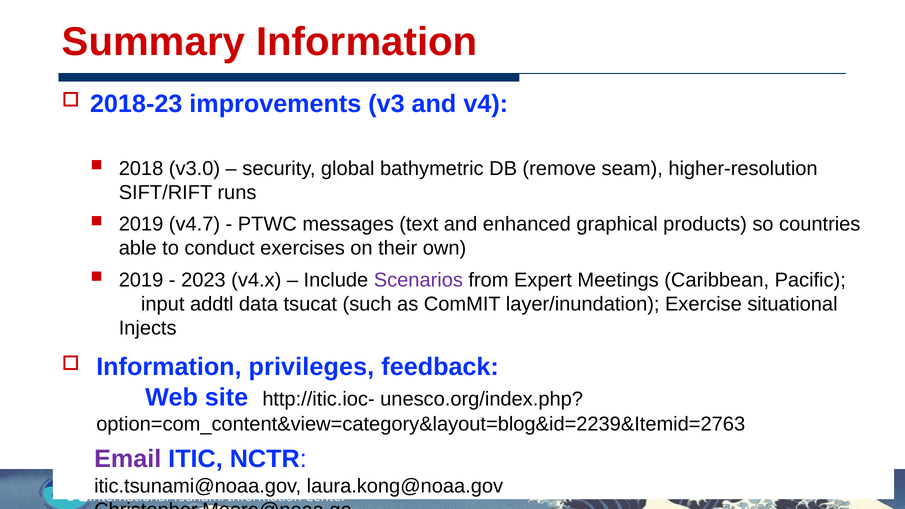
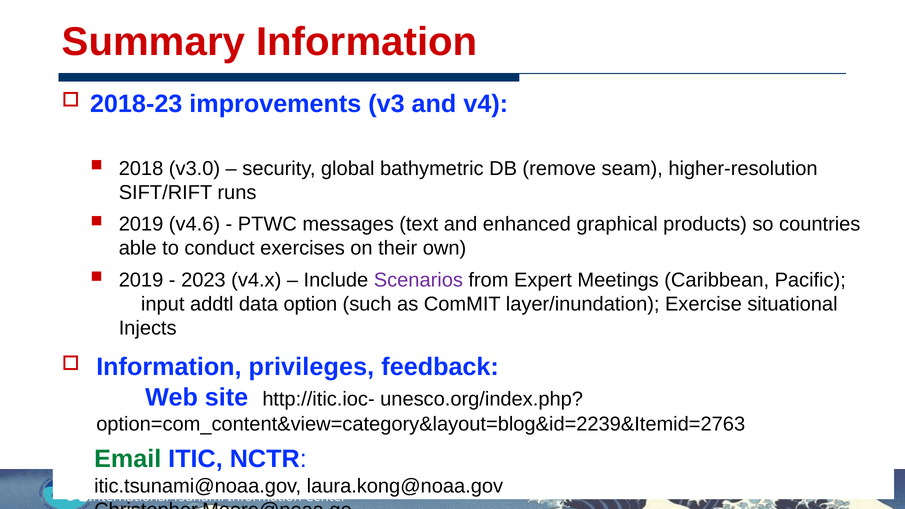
v4.7: v4.7 -> v4.6 (194, 224)
tsucat: tsucat -> option (310, 304)
Email colour: purple -> green (128, 459)
